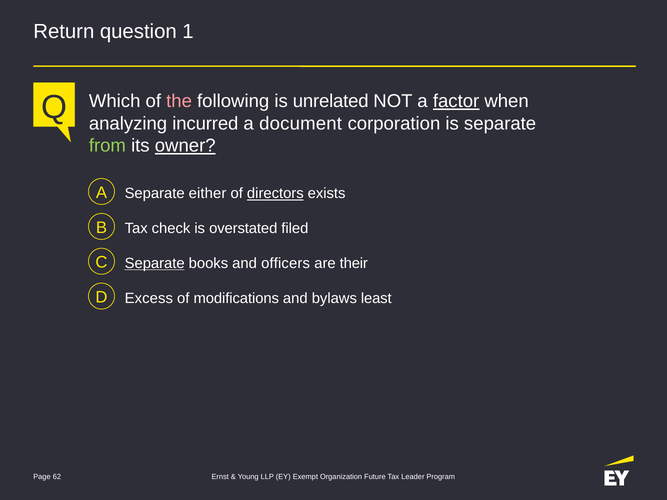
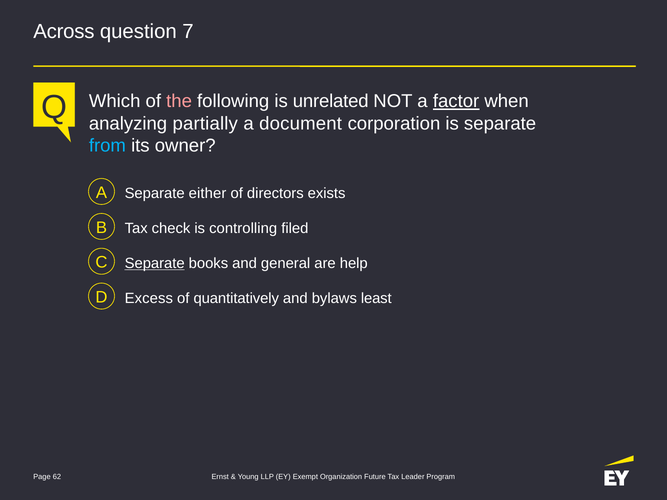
Return: Return -> Across (64, 31)
1: 1 -> 7 (188, 31)
incurred: incurred -> partially (205, 124)
from colour: light green -> light blue (107, 146)
owner underline: present -> none (185, 146)
directors underline: present -> none (275, 194)
overstated: overstated -> controlling (243, 229)
officers: officers -> general (286, 263)
their: their -> help (354, 263)
modifications: modifications -> quantitatively (236, 298)
